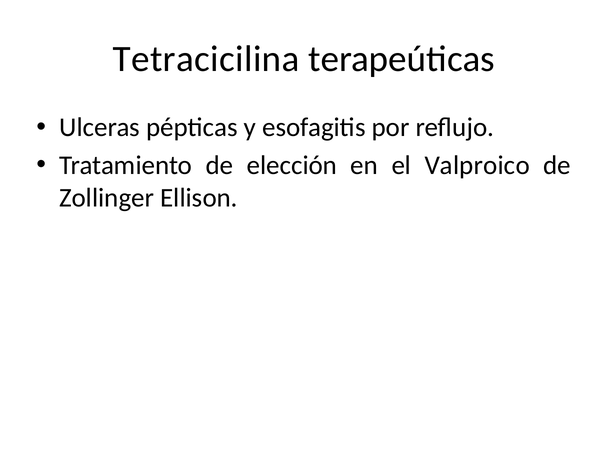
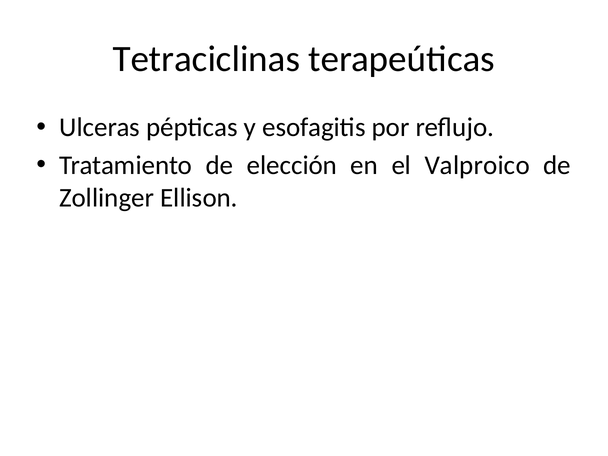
Tetracicilina: Tetracicilina -> Tetraciclinas (206, 59)
